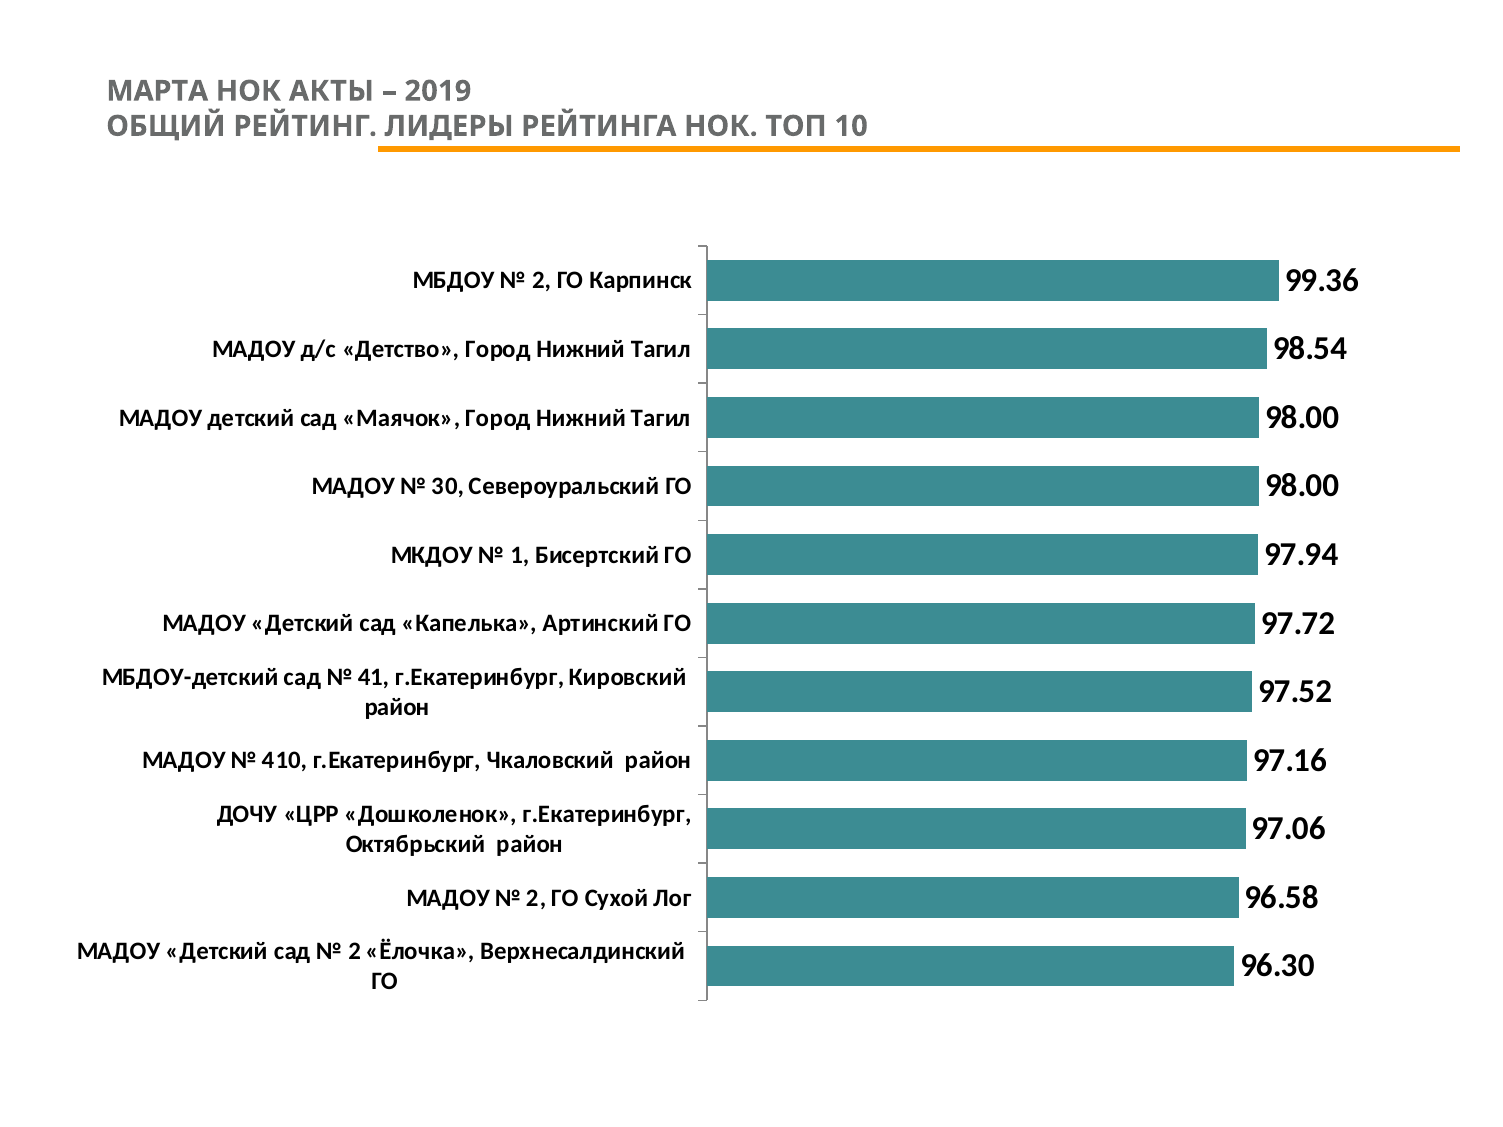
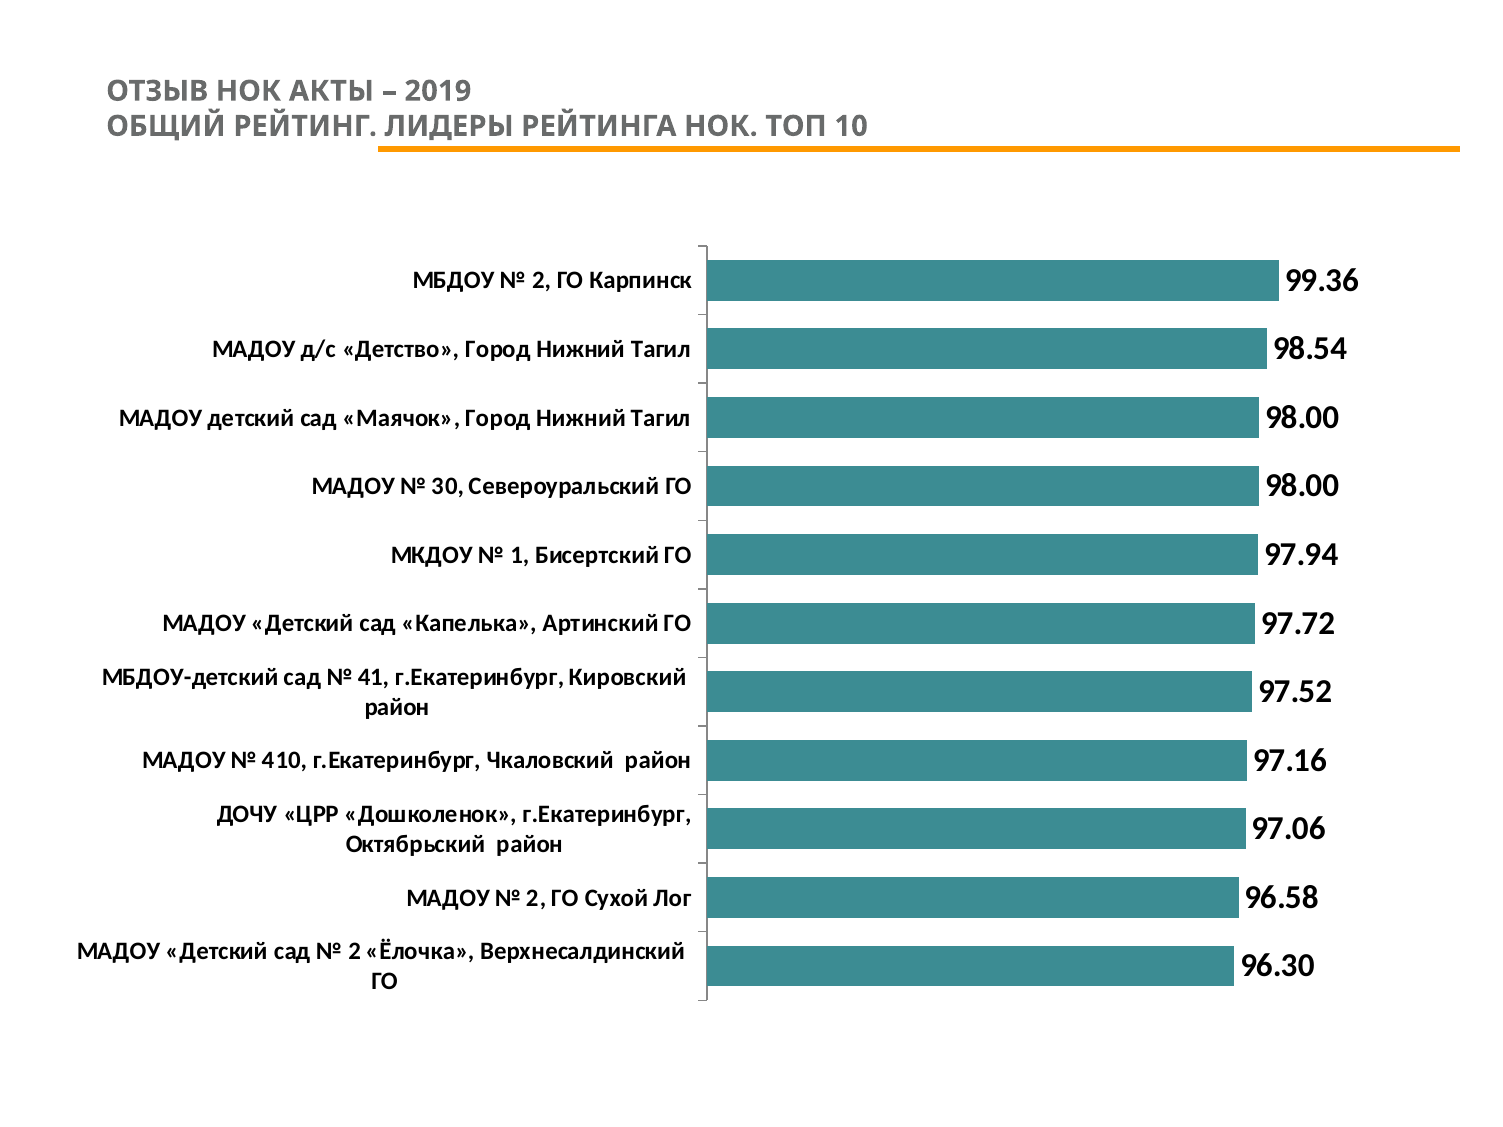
МАРТА: МАРТА -> ОТЗЫВ (157, 91)
